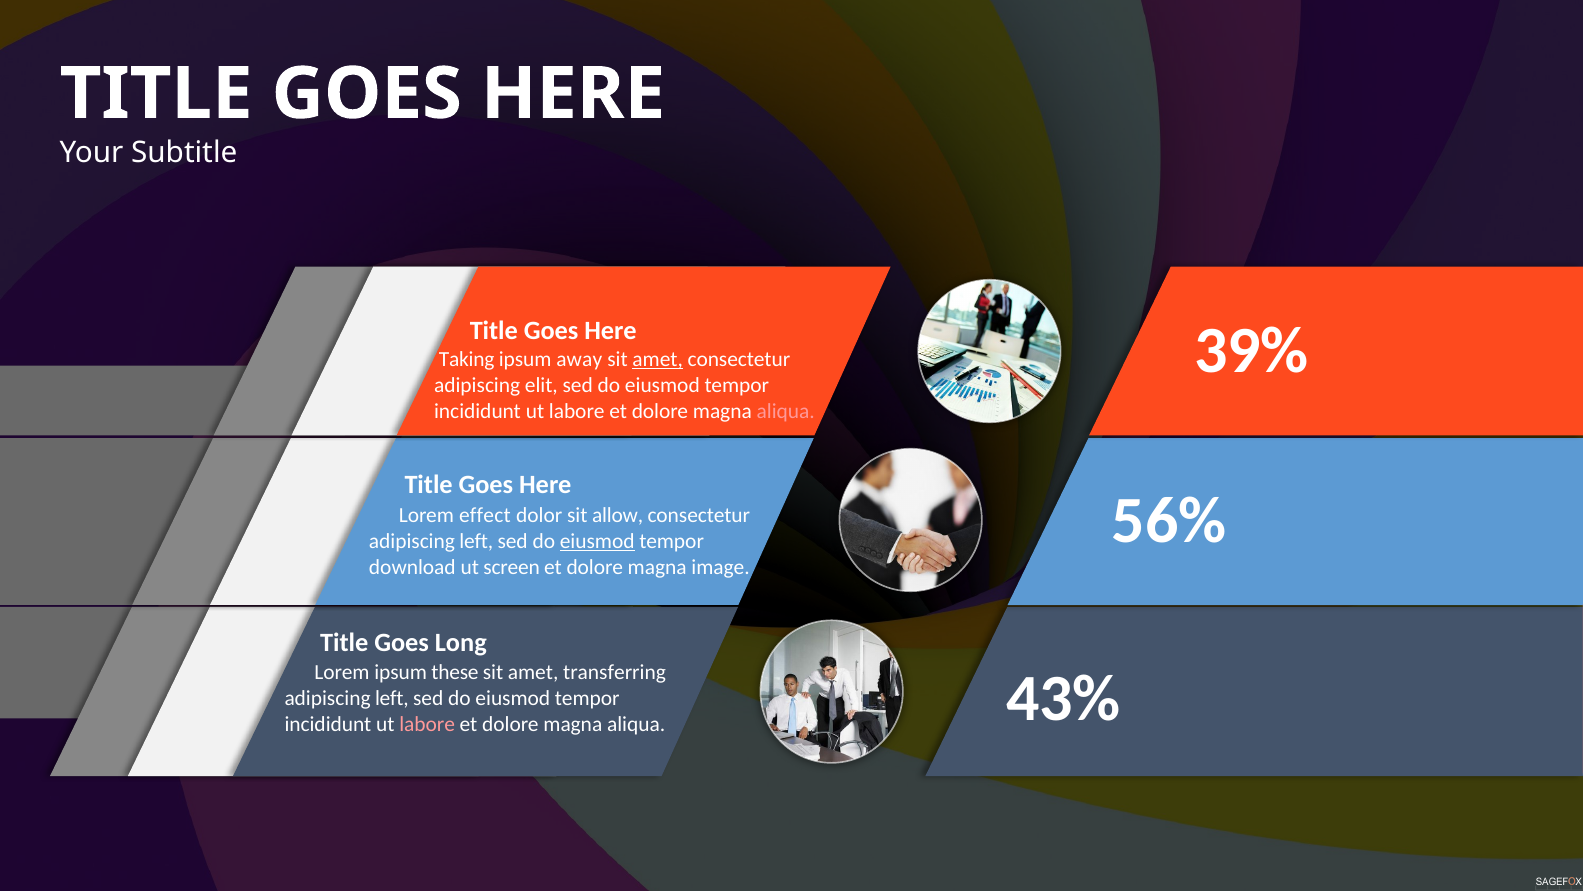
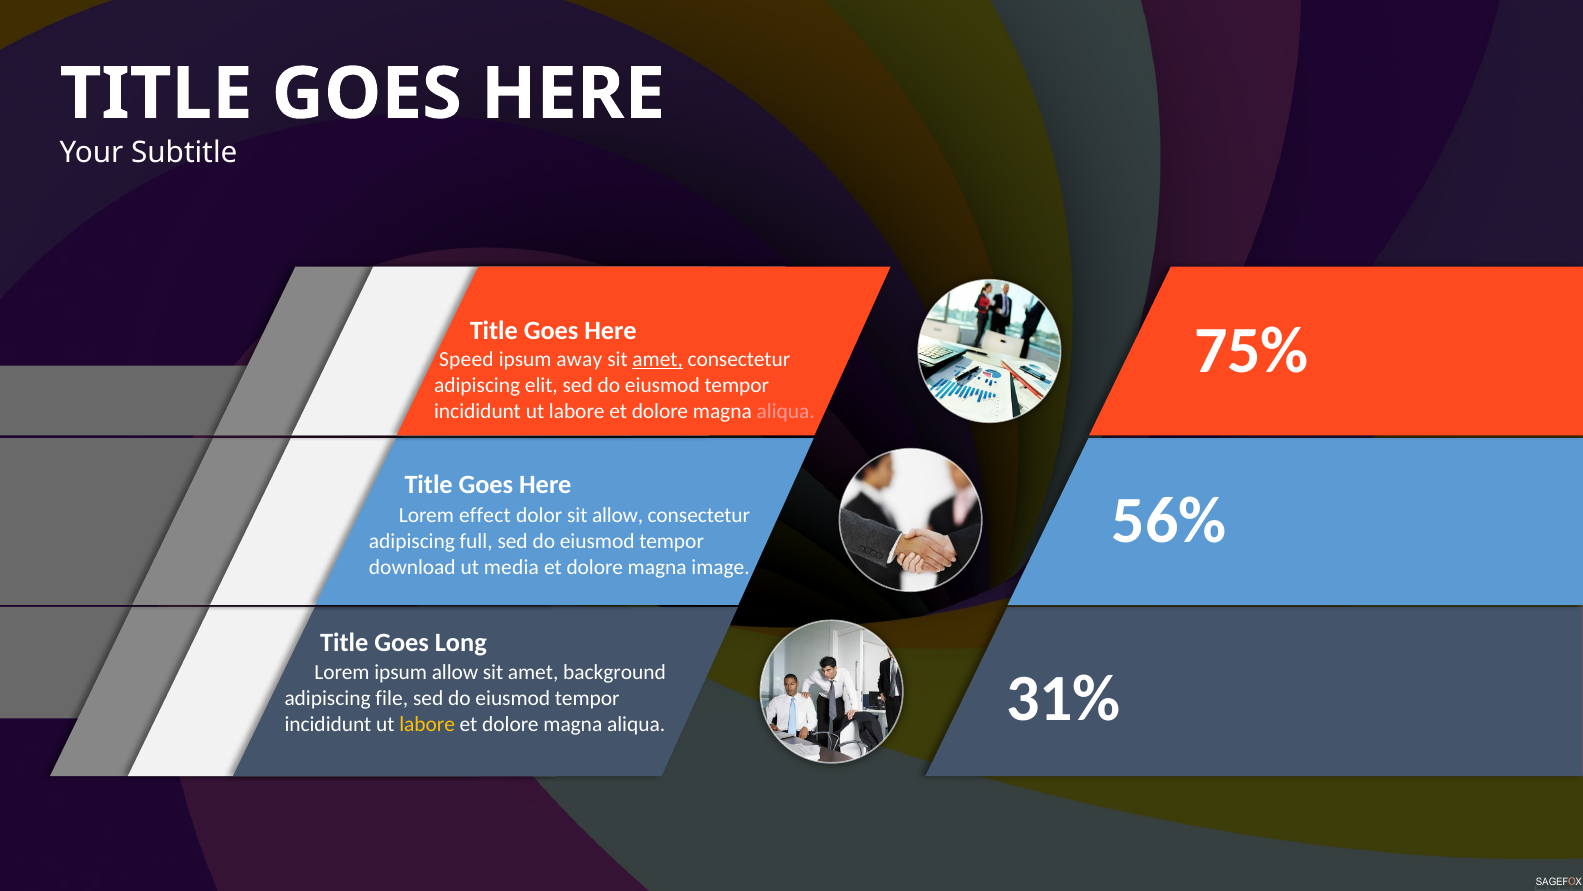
39%: 39% -> 75% (1251, 350)
Taking: Taking -> Speed (466, 359)
left: left -> full (476, 541)
eiusmod underline: present -> none (597, 541)
screen: screen -> media (511, 567)
ipsum these: these -> allow (455, 672)
transferring: transferring -> background (614, 672)
43%: 43% -> 31% (1064, 698)
left: left -> file (392, 698)
labore colour: pink -> yellow (427, 724)
